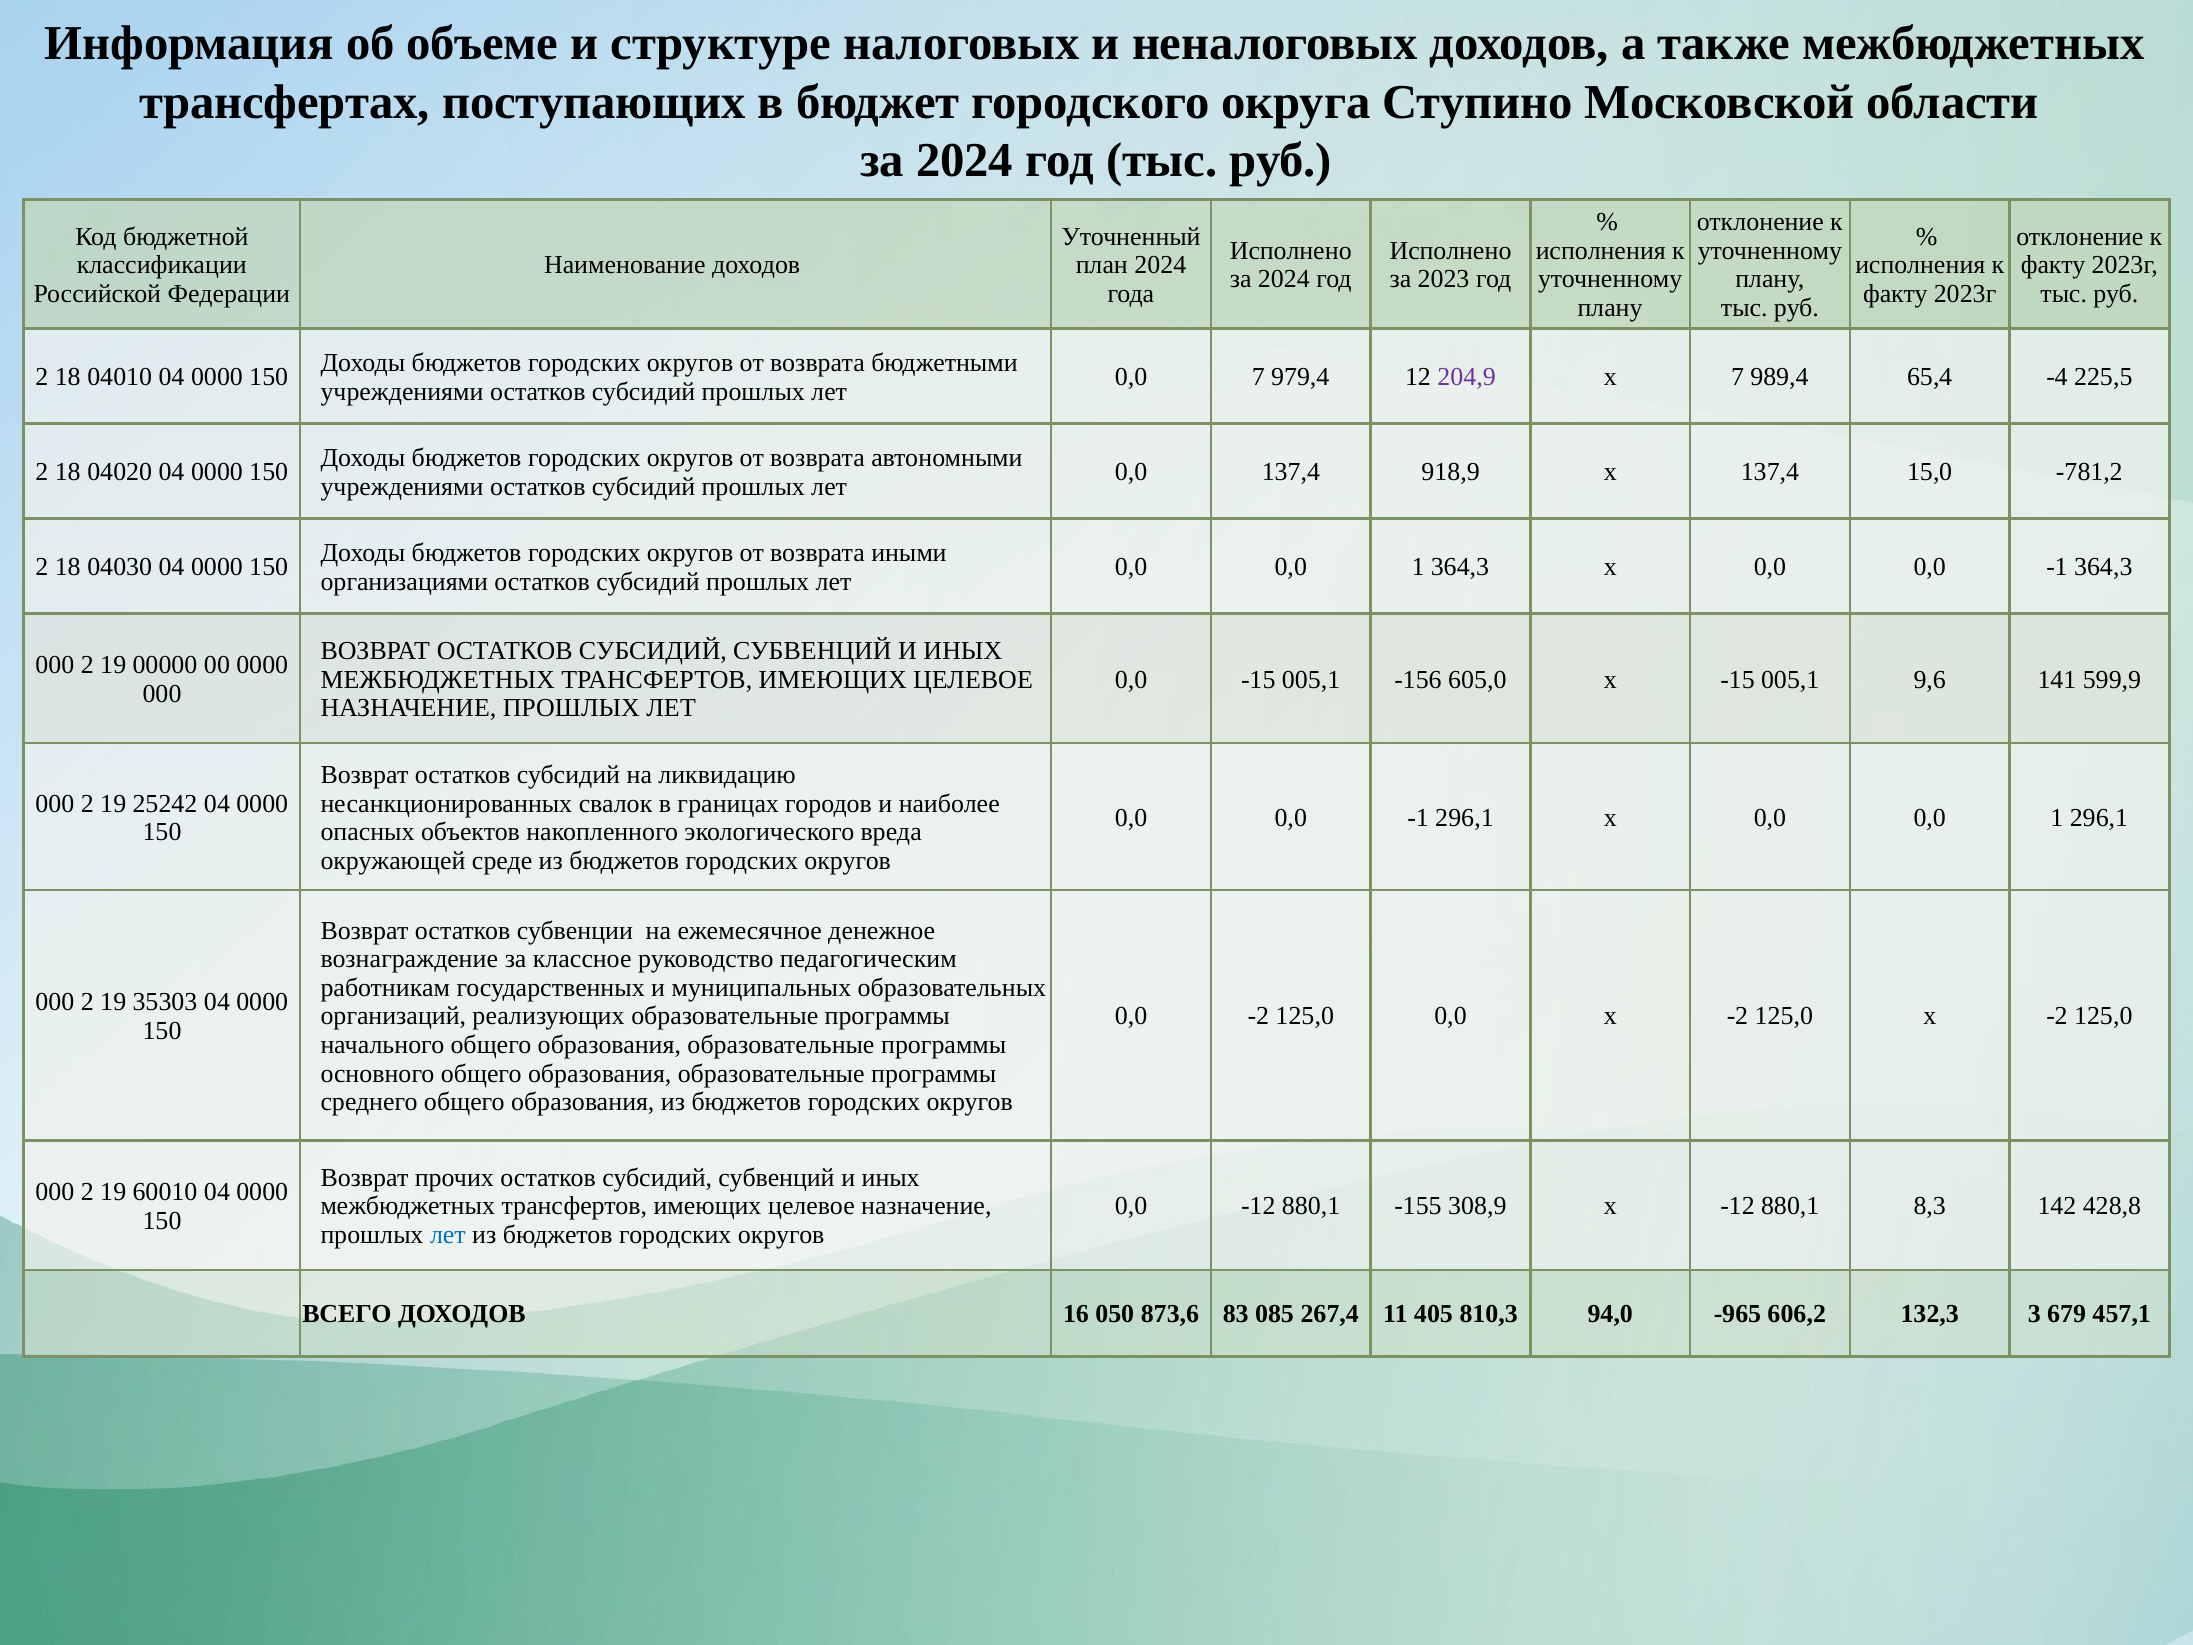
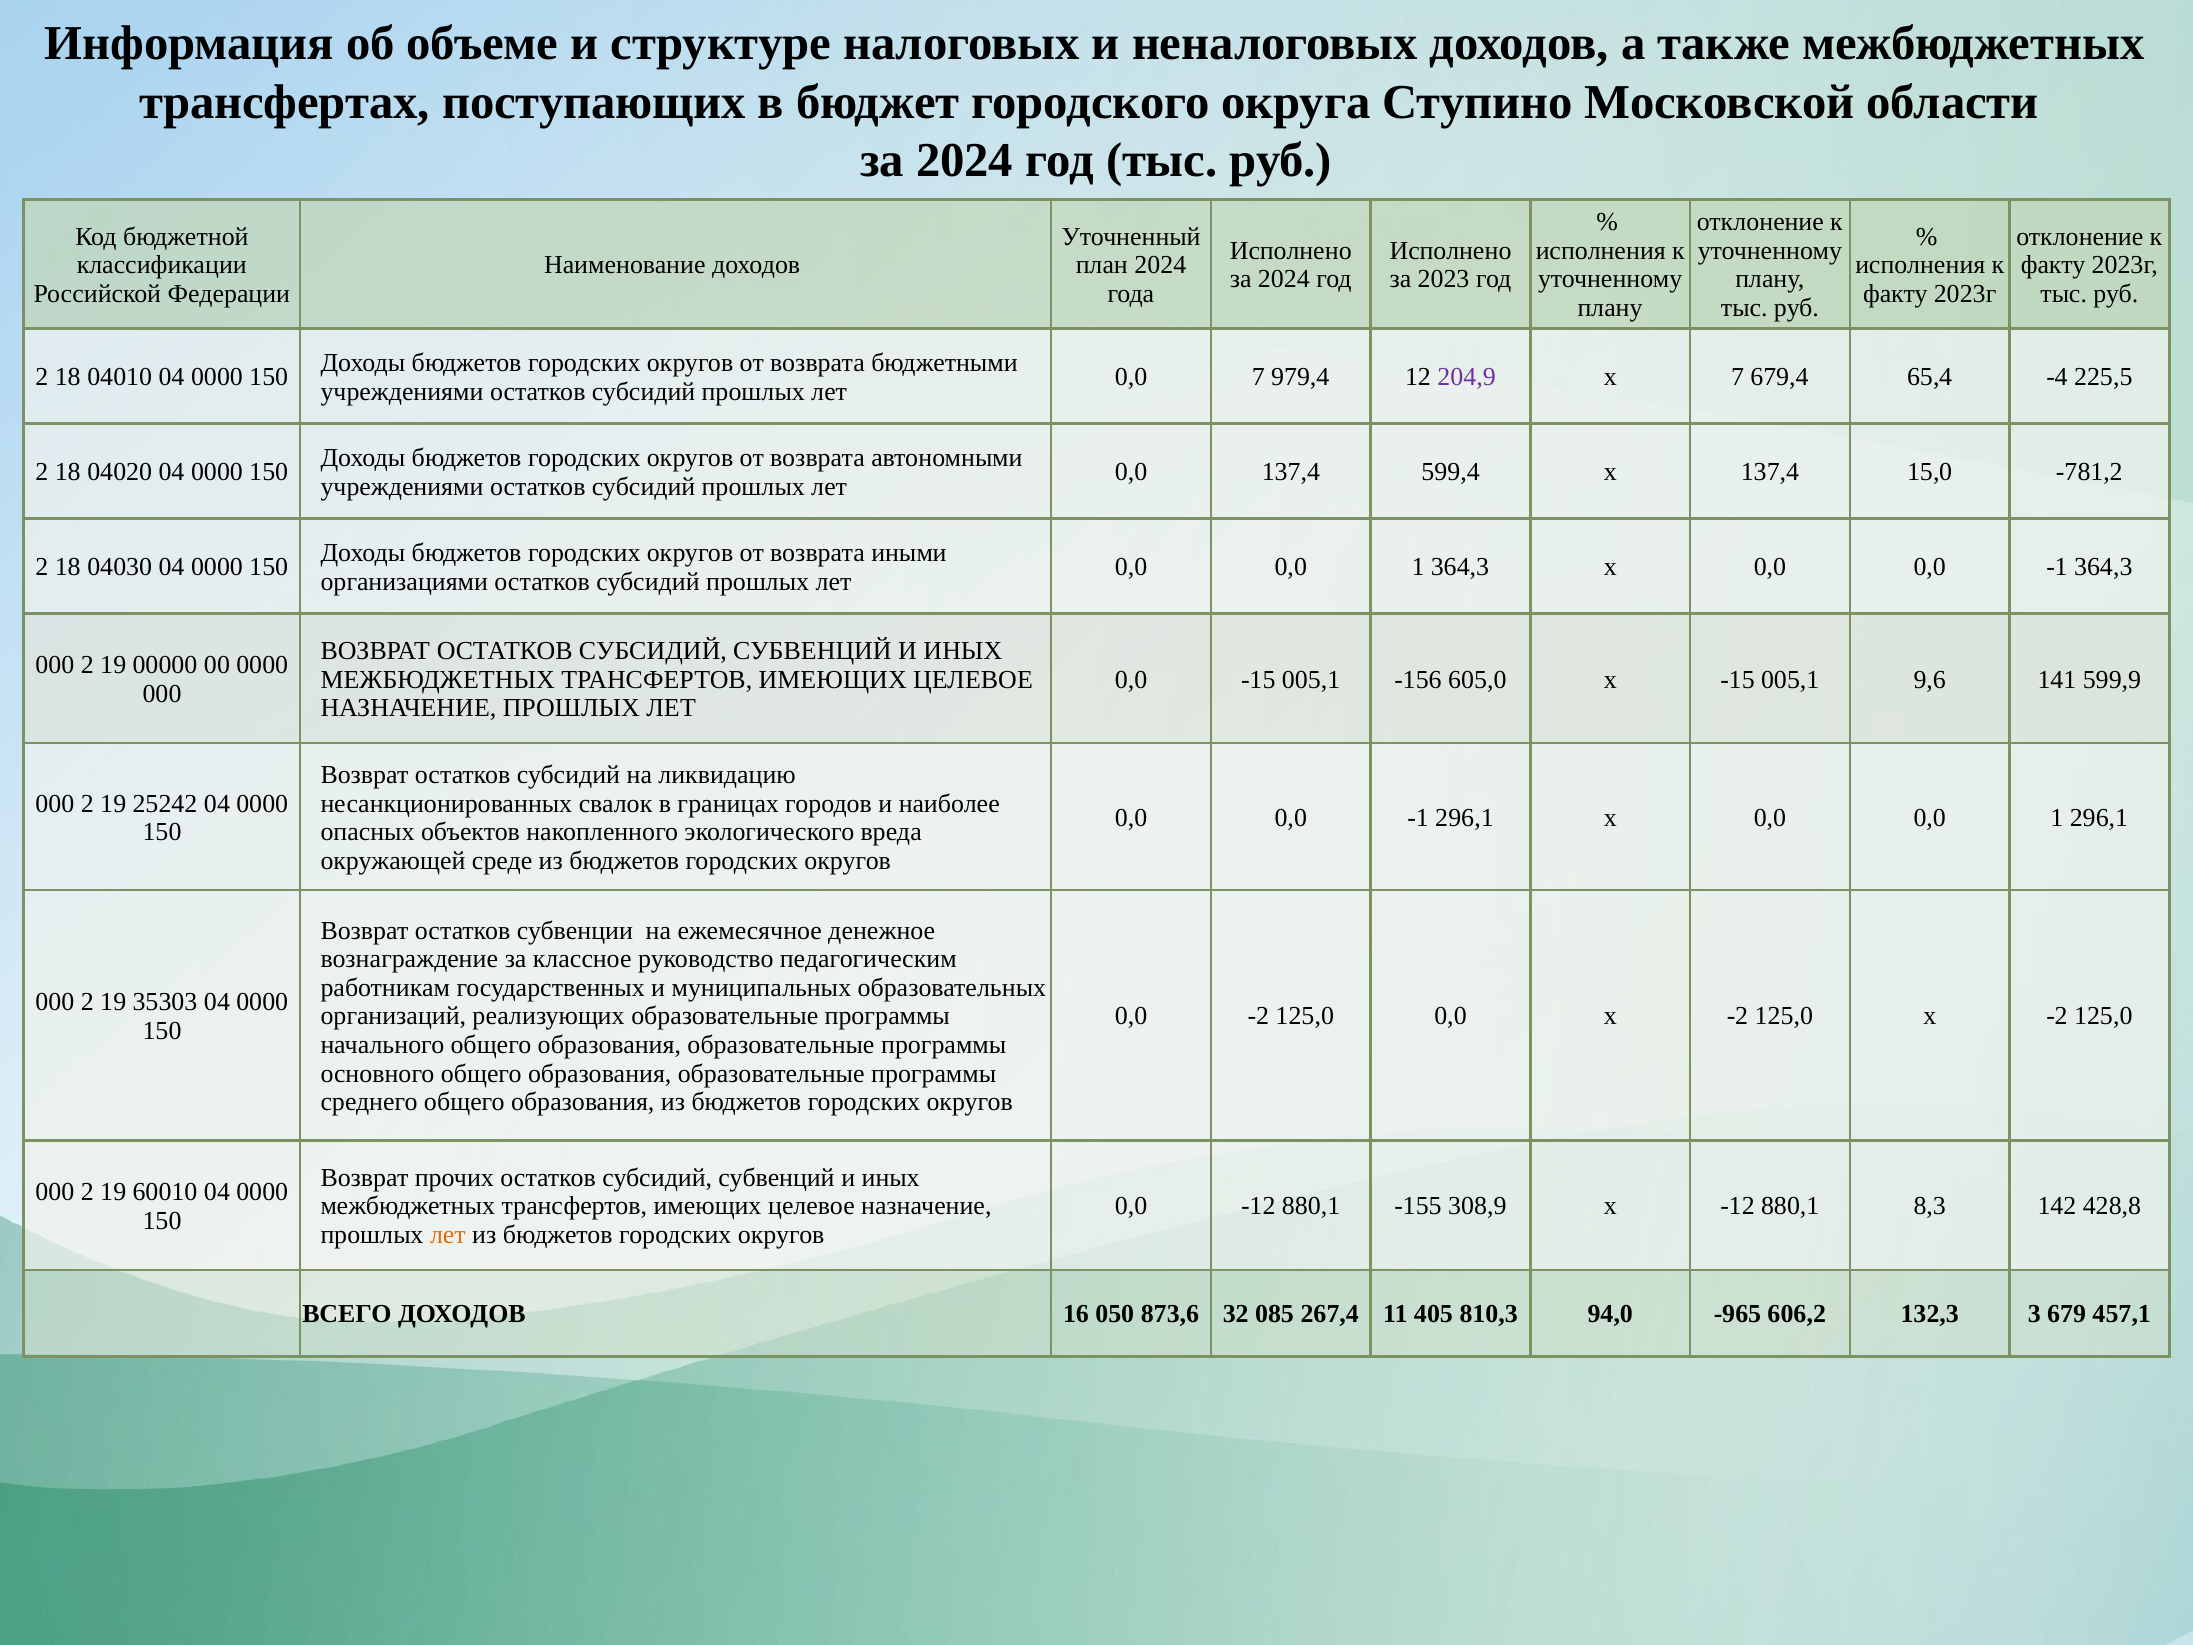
989,4: 989,4 -> 679,4 (1779, 377)
918,9: 918,9 -> 599,4 (1451, 472)
лет colour: blue -> orange (448, 1235)
83: 83 -> 32 (1236, 1314)
